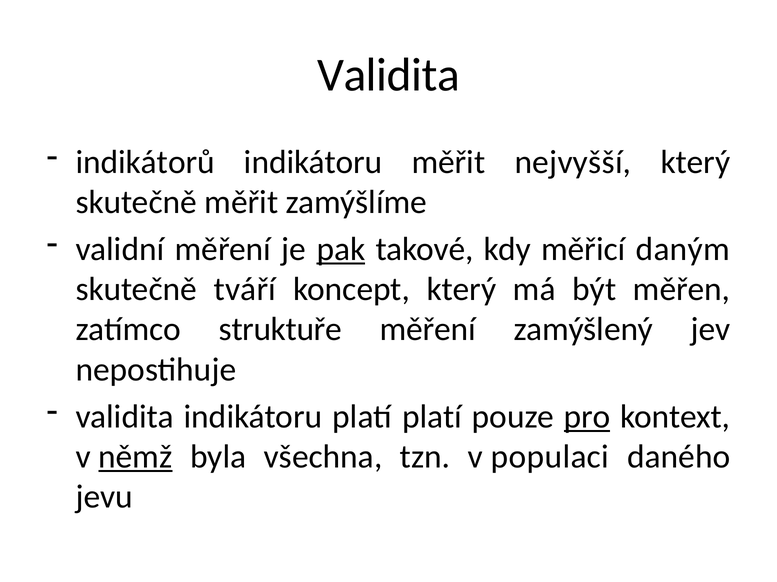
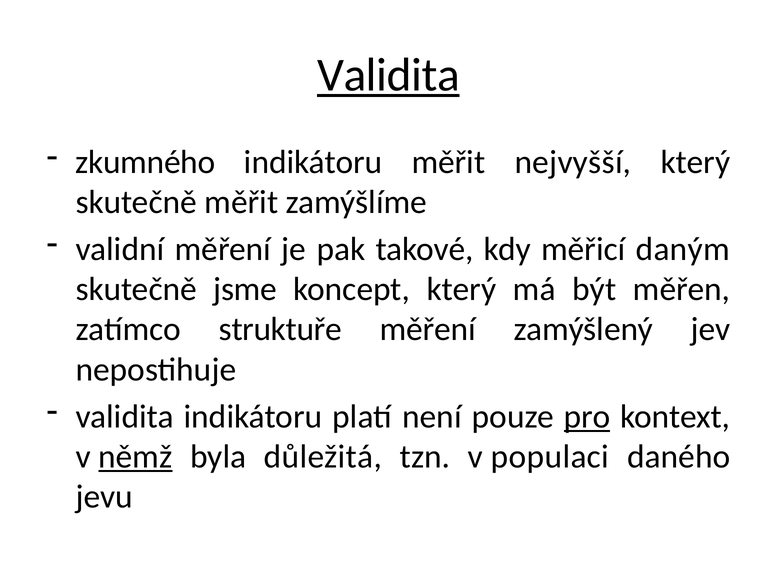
Validita underline: none -> present (389, 75)
indikátorů: indikátorů -> zkumného (145, 162)
pak underline: present -> none (341, 250)
tváří: tváří -> jsme (245, 290)
platí platí: platí -> není (432, 417)
všechna: všechna -> důležitá (323, 457)
